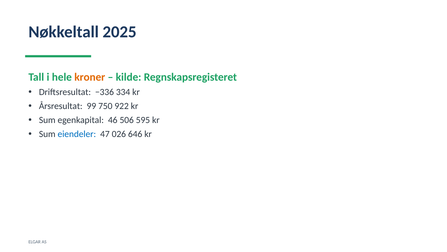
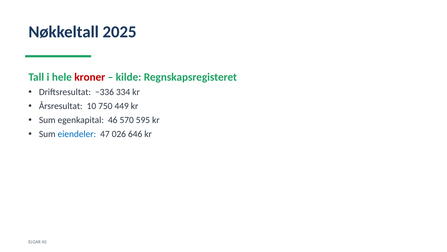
kroner colour: orange -> red (90, 77)
99: 99 -> 10 (91, 106)
922: 922 -> 449 (122, 106)
506: 506 -> 570 (127, 120)
